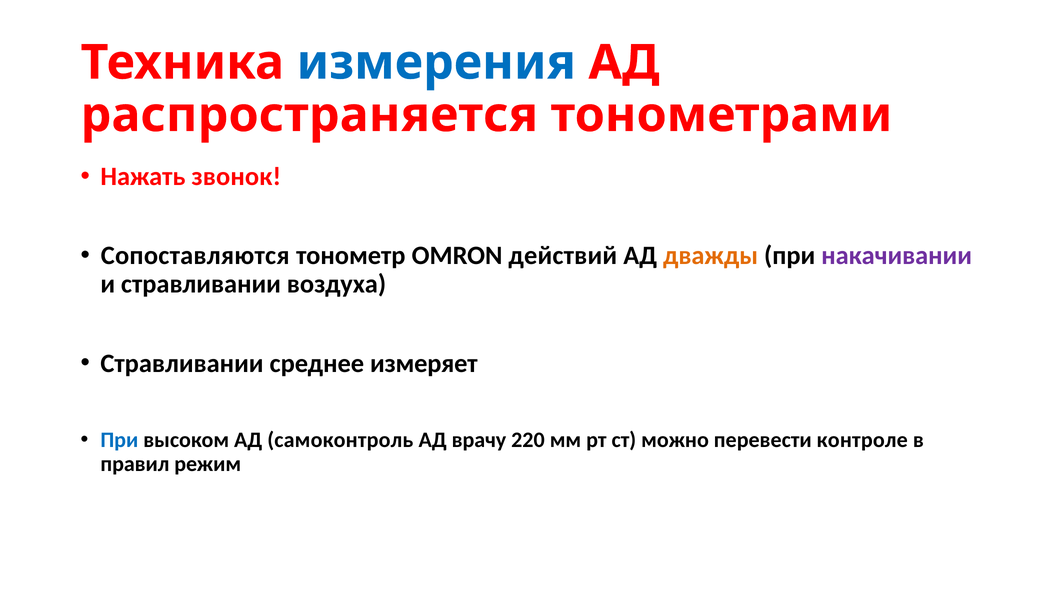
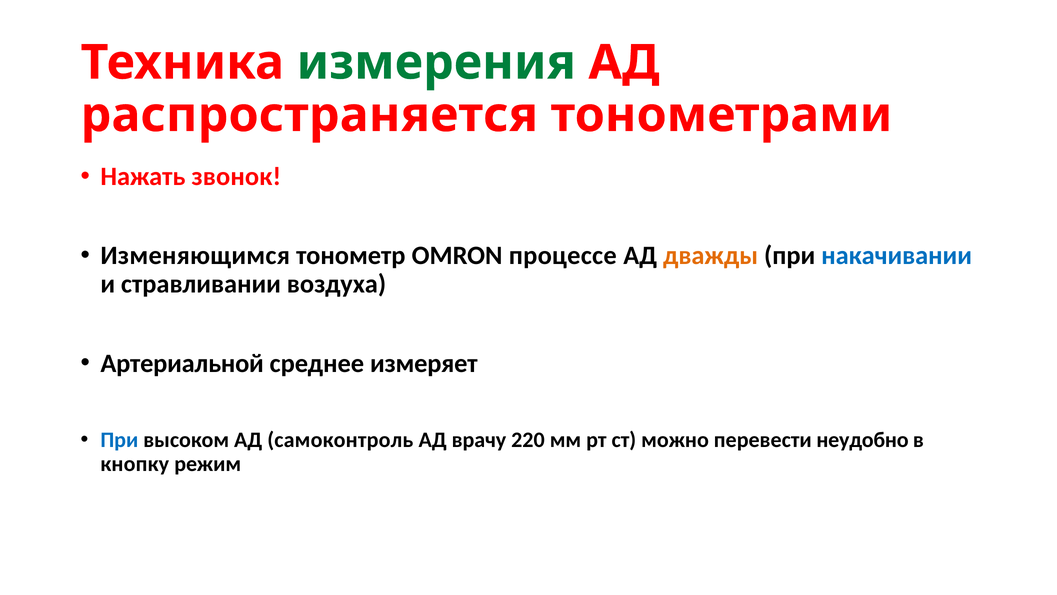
измерения colour: blue -> green (436, 63)
Сопоставляются: Сопоставляются -> Изменяющимся (195, 255)
действий: действий -> процессе (563, 255)
накачивании colour: purple -> blue (897, 255)
Стравливании: Стравливании -> Артериальной (182, 363)
контроле: контроле -> неудобно (862, 440)
правил: правил -> кнопку (135, 464)
